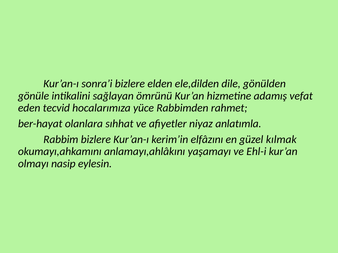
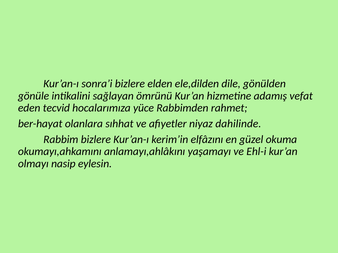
anlatımla: anlatımla -> dahilinde (238, 124)
kılmak: kılmak -> okuma (281, 140)
